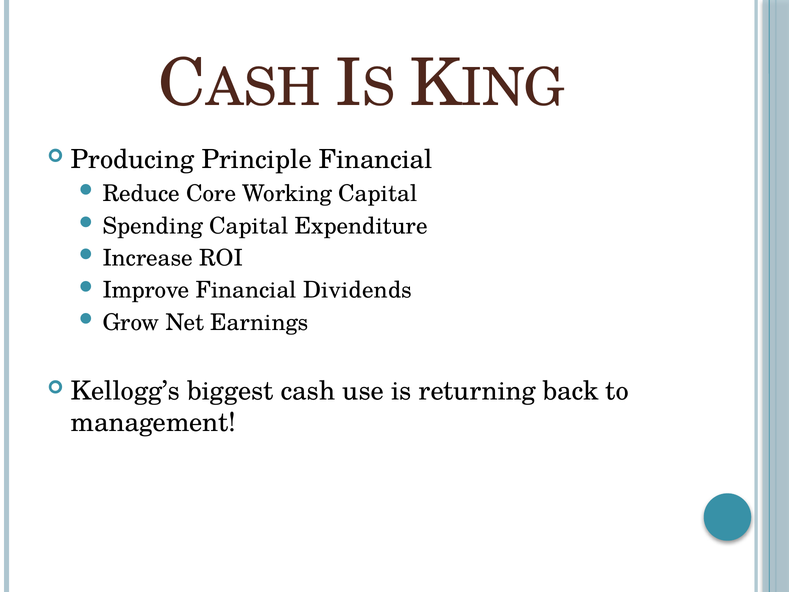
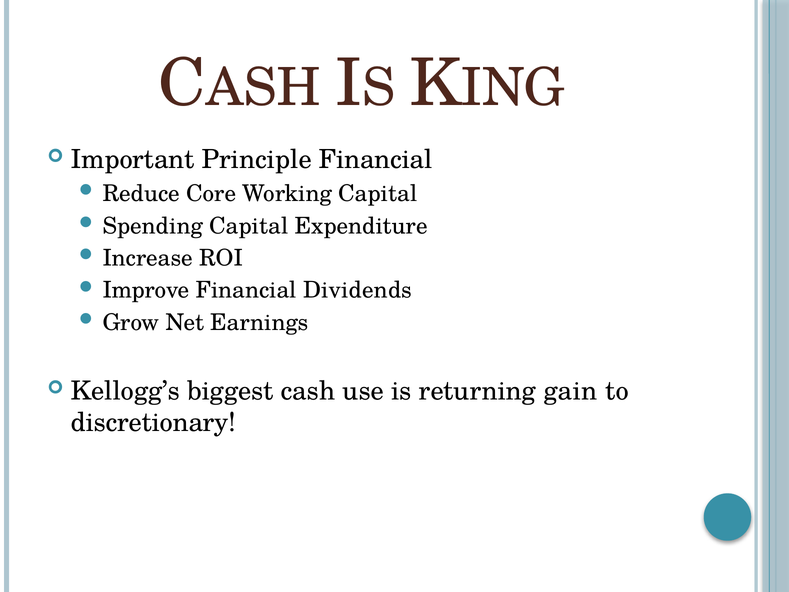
Producing: Producing -> Important (133, 160)
back: back -> gain (570, 391)
management: management -> discretionary (154, 423)
